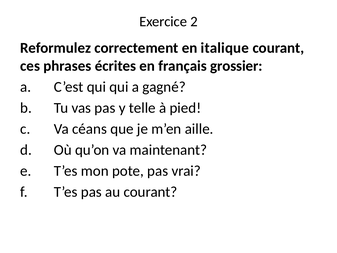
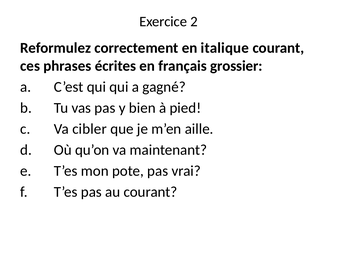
telle: telle -> bien (142, 108)
céans: céans -> cibler (89, 129)
